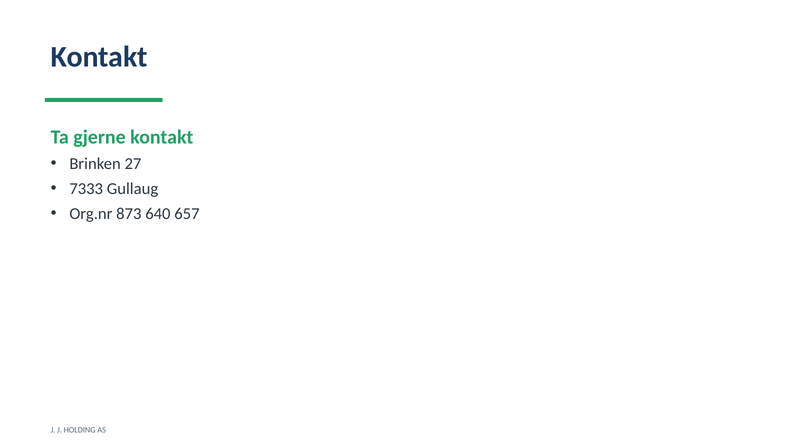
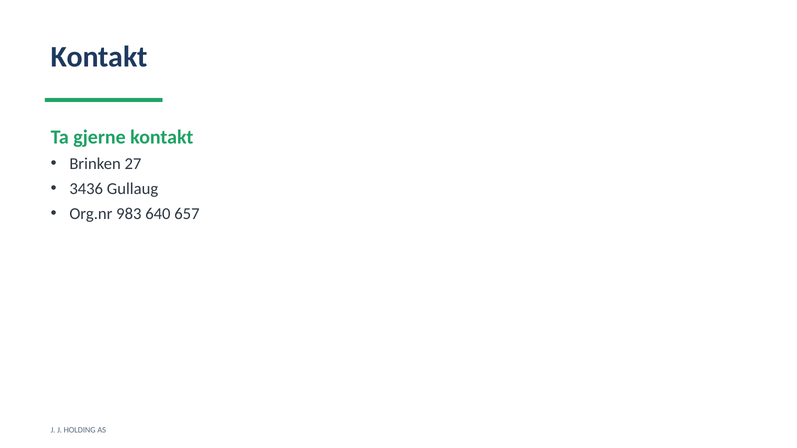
7333: 7333 -> 3436 (86, 189)
873: 873 -> 983 (129, 214)
